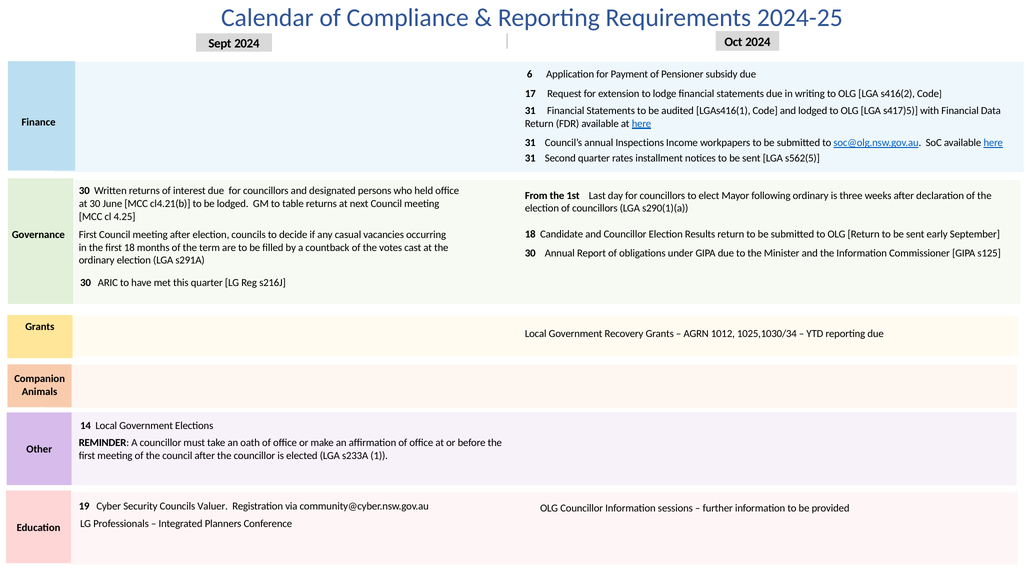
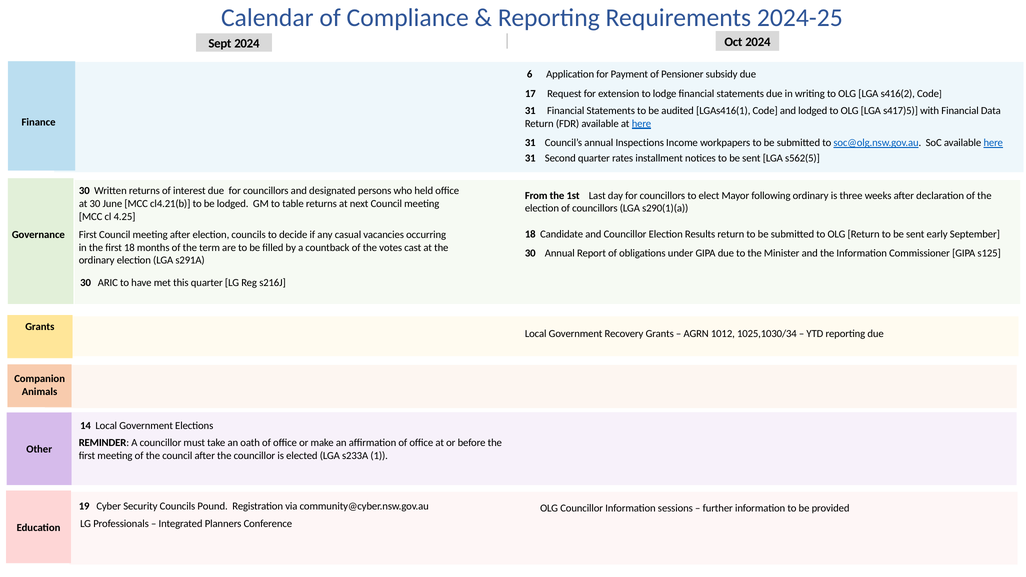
Valuer: Valuer -> Pound (213, 507)
